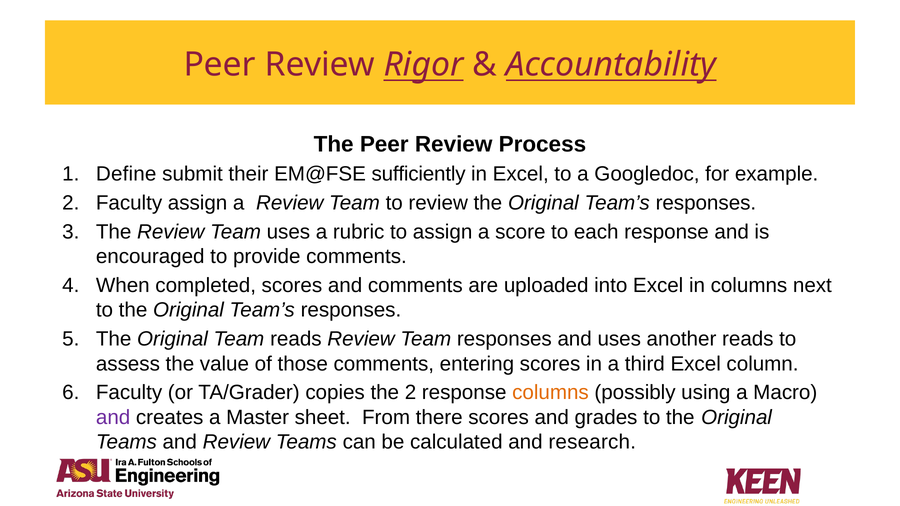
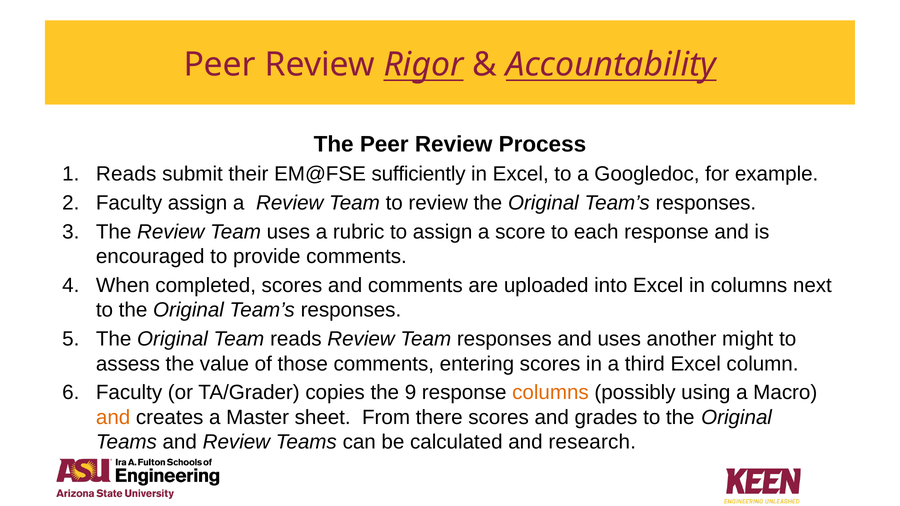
Define: Define -> Reads (126, 174)
another reads: reads -> might (748, 339)
the 2: 2 -> 9 (411, 393)
and colour: purple -> orange (113, 418)
